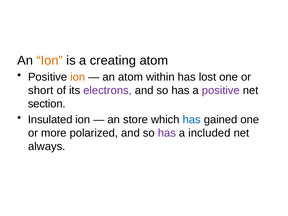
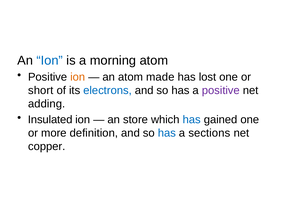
Ion colour: orange -> blue (50, 60)
creating: creating -> morning (113, 60)
within: within -> made (160, 77)
electrons colour: purple -> blue (108, 90)
section: section -> adding (47, 104)
polarized: polarized -> definition (94, 133)
has colour: purple -> blue (167, 133)
included: included -> sections (209, 133)
always: always -> copper (47, 146)
